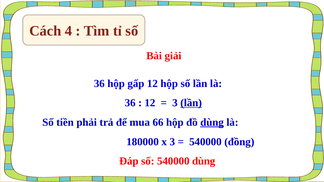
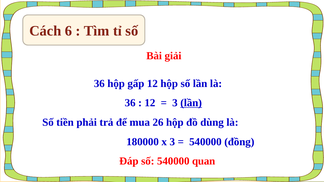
4: 4 -> 6 (69, 31)
66: 66 -> 26 (158, 122)
dùng underline: present -> none (212, 122)
540000 dùng: dùng -> quan (204, 161)
